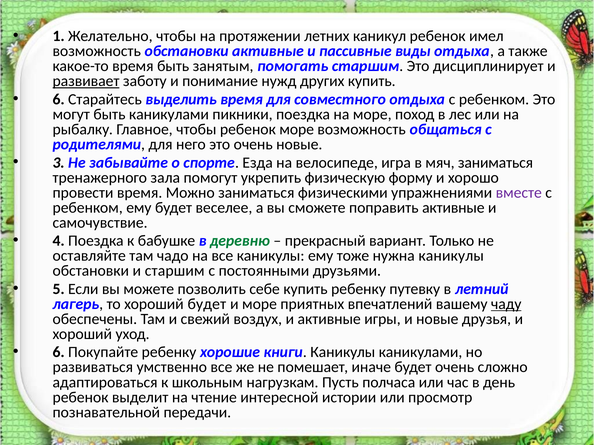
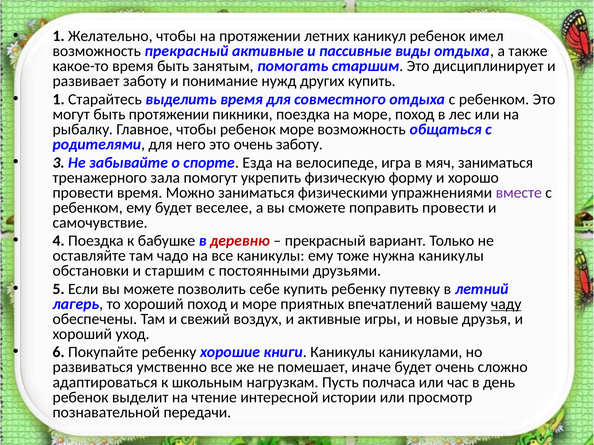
возможность обстановки: обстановки -> прекрасный (186, 51)
развивает underline: present -> none (86, 81)
6: 6 -> 1 (59, 99)
быть каникулами: каникулами -> протяжении (169, 114)
очень новые: новые -> заботу (299, 145)
поправить активные: активные -> провести (453, 208)
деревню colour: green -> red (240, 241)
хороший будет: будет -> поход (207, 304)
